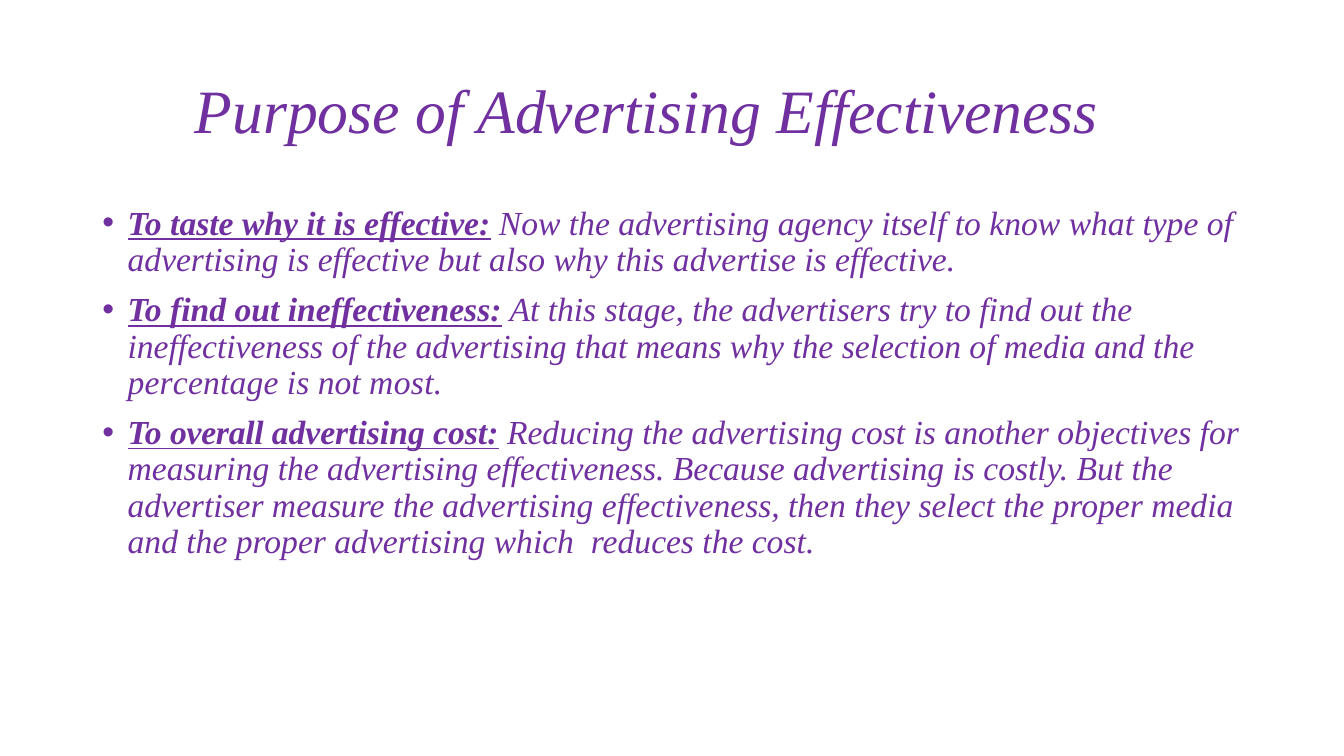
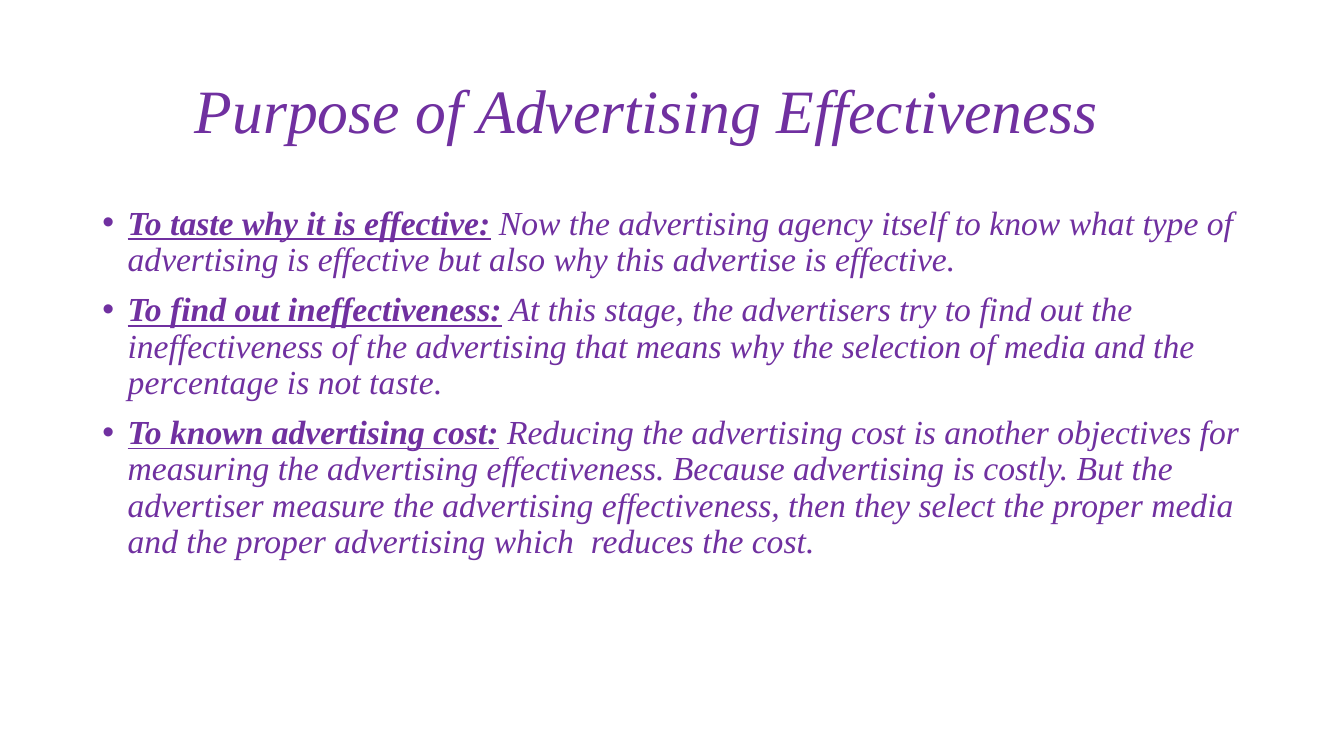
not most: most -> taste (406, 383)
overall: overall -> known (217, 434)
